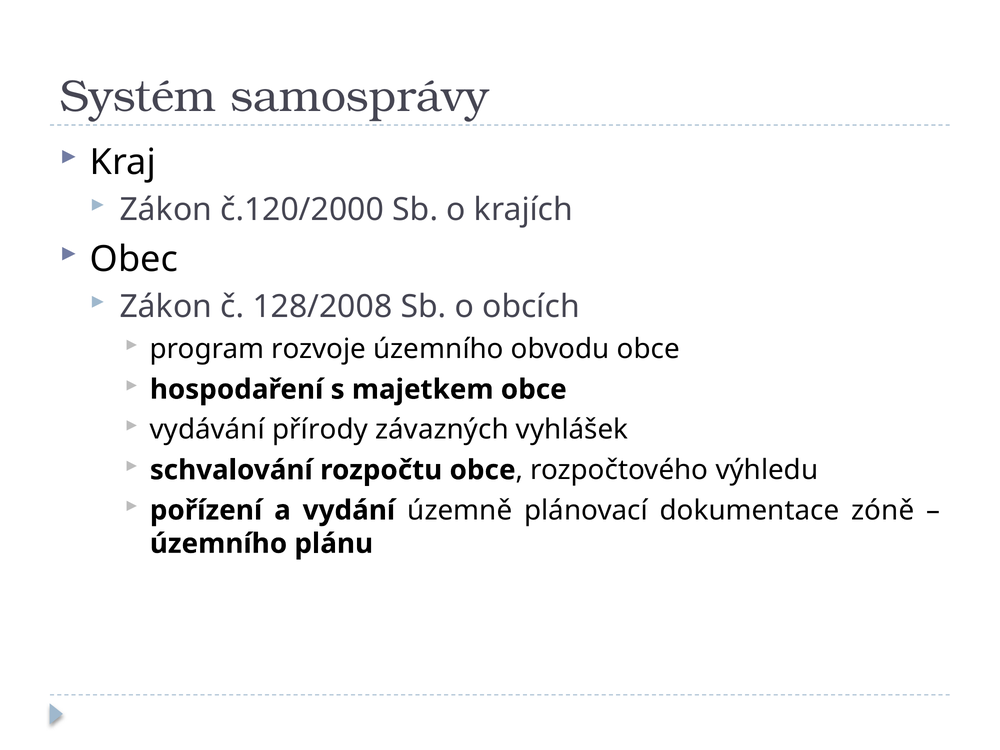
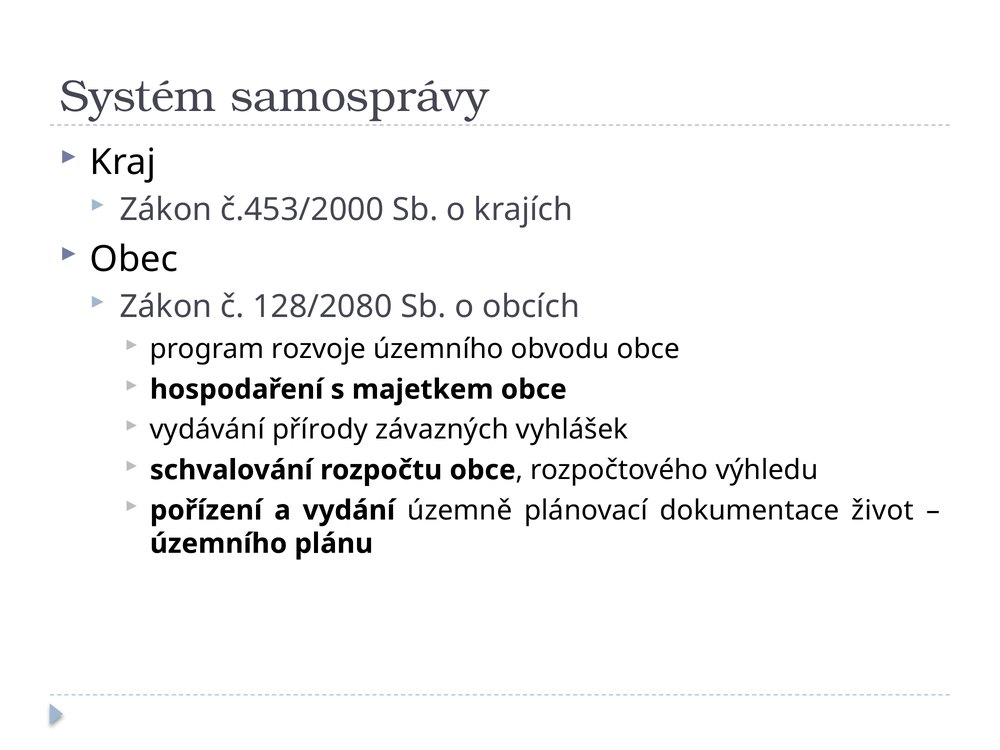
č.120/2000: č.120/2000 -> č.453/2000 (302, 210)
128/2008: 128/2008 -> 128/2080 (322, 307)
zóně: zóně -> život (883, 510)
